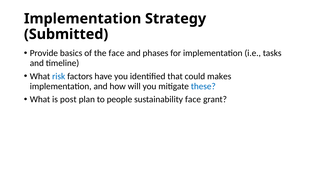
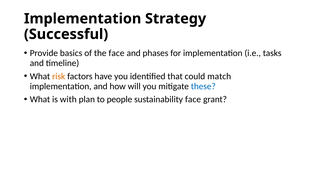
Submitted: Submitted -> Successful (66, 34)
risk colour: blue -> orange (59, 76)
makes: makes -> match (219, 76)
post: post -> with (68, 99)
